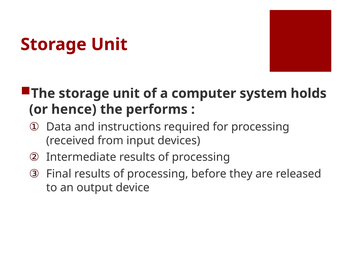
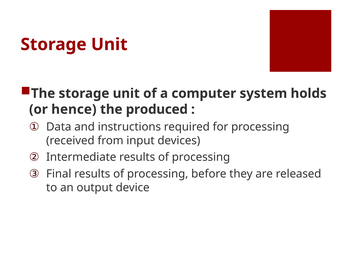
performs: performs -> produced (157, 109)
